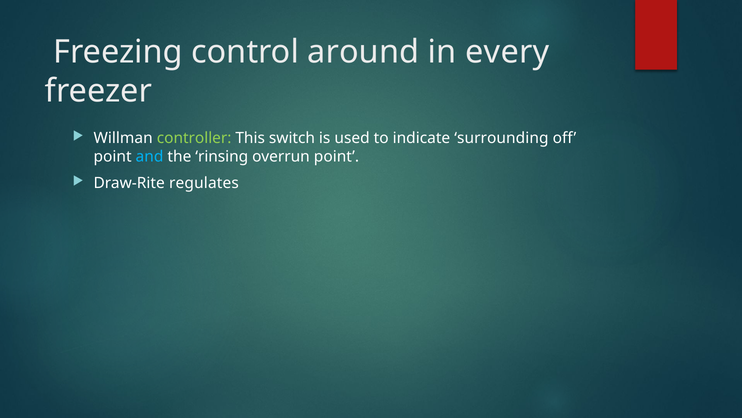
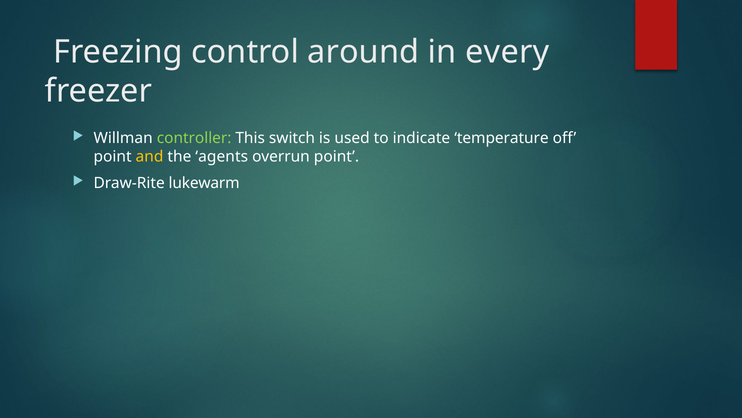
surrounding: surrounding -> temperature (501, 138)
and colour: light blue -> yellow (150, 157)
rinsing: rinsing -> agents (222, 157)
regulates: regulates -> lukewarm (204, 183)
